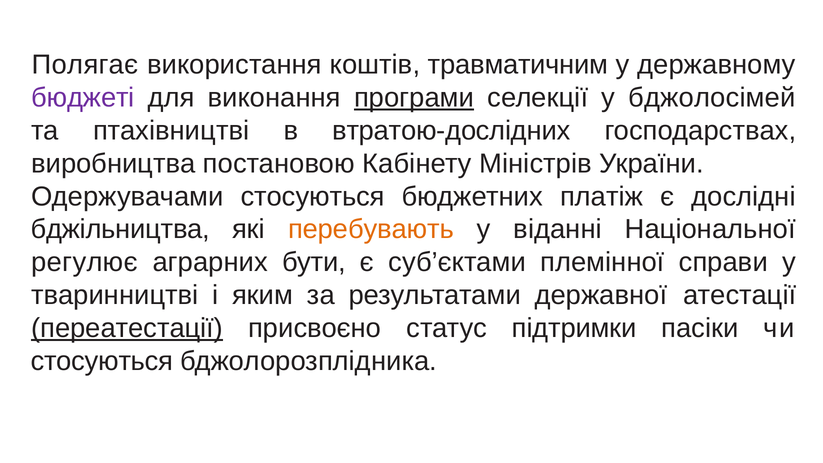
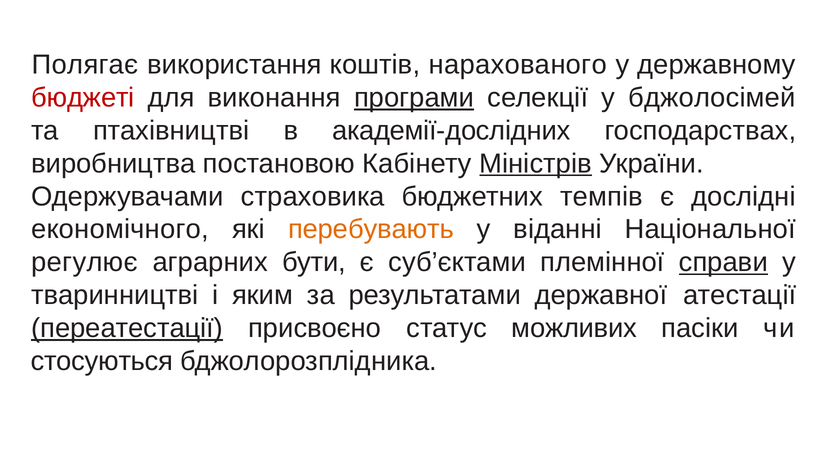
травматичним: травматичним -> нарахованого (518, 65)
бюджеті colour: purple -> red (83, 98)
втратою-дослідних: втратою-дослідних -> академії-дослідних (451, 131)
Міністрів underline: none -> present (536, 164)
Одержувачами стосуються: стосуються -> страховика (313, 196)
платіж: платіж -> темпів (601, 196)
бджільництва: бджільництва -> економічного (120, 229)
справи underline: none -> present (723, 262)
підтримки: підтримки -> можливих (574, 328)
